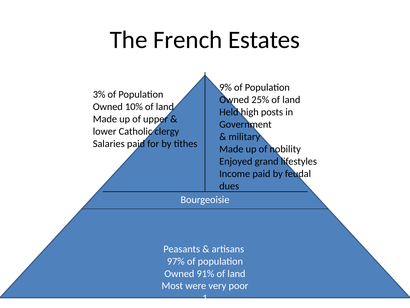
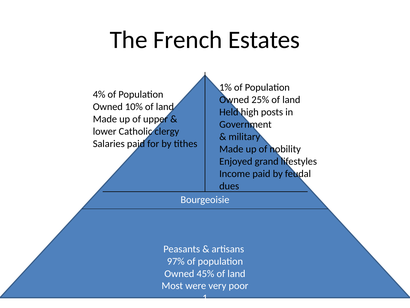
9%: 9% -> 1% (226, 87)
3%: 3% -> 4% (99, 94)
91%: 91% -> 45% (205, 273)
